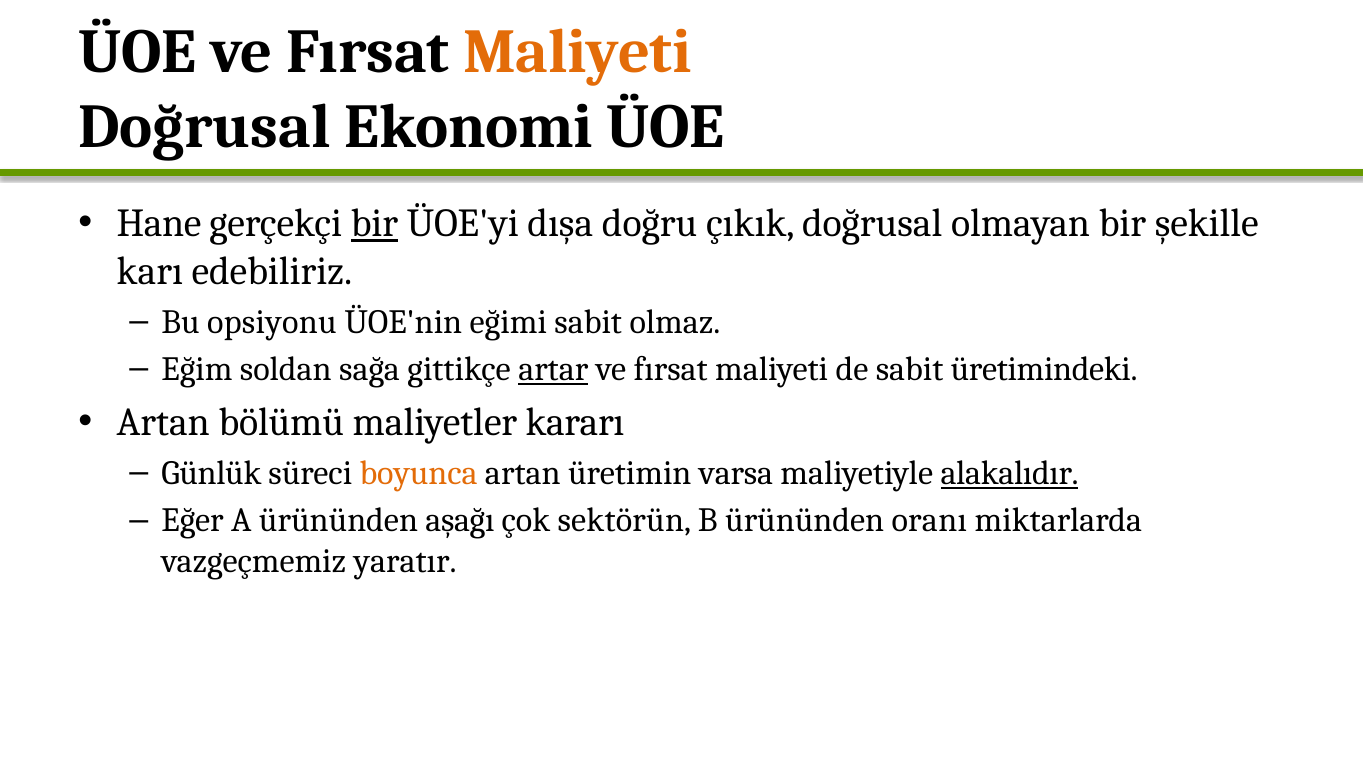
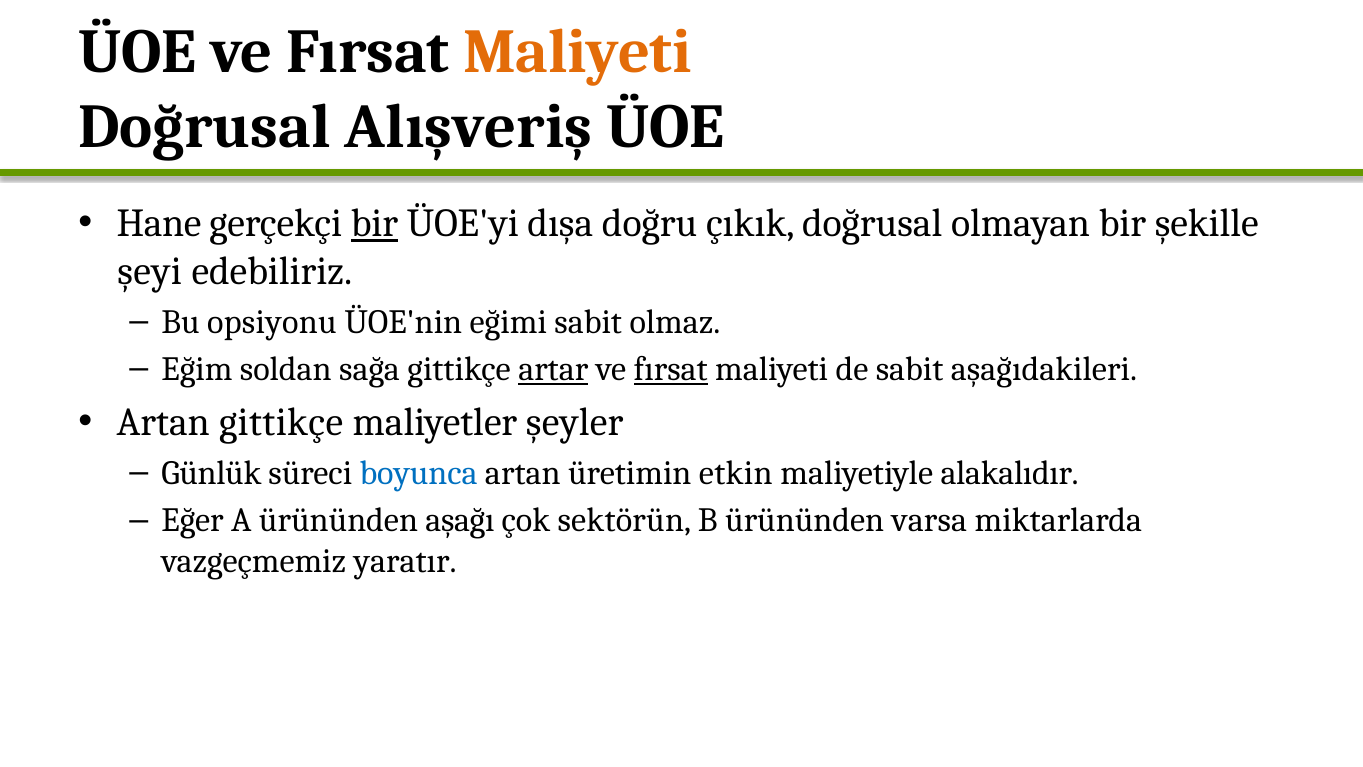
Ekonomi: Ekonomi -> Alışveriş (469, 127)
karı: karı -> şeyi (150, 271)
fırsat underline: none -> present (671, 369)
üretimindeki: üretimindeki -> aşağıdakileri (1044, 369)
Artan bölümü: bölümü -> gittikçe (281, 422)
kararı: kararı -> şeyler (575, 422)
boyunca colour: orange -> blue (419, 473)
varsa: varsa -> etkin (736, 473)
alakalıdır underline: present -> none (1010, 473)
oranı: oranı -> varsa (929, 521)
